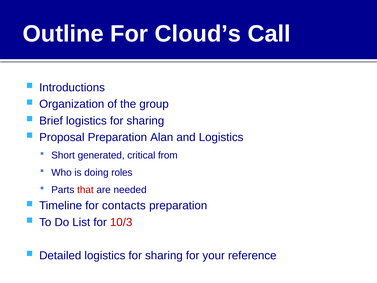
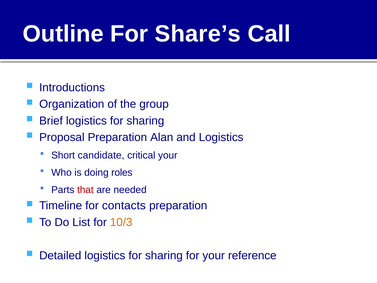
Cloud’s: Cloud’s -> Share’s (198, 34)
generated: generated -> candidate (101, 155)
critical from: from -> your (168, 155)
10/3 colour: red -> orange (121, 222)
